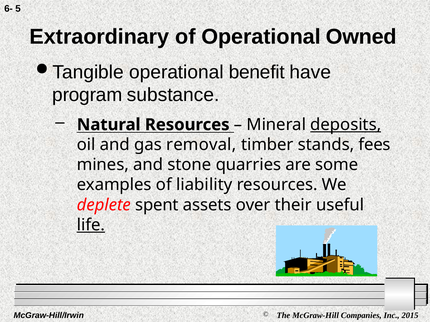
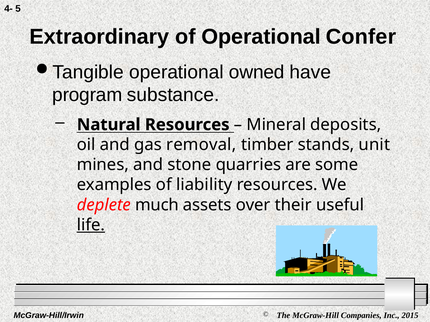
6-: 6- -> 4- (9, 9)
Owned: Owned -> Confer (361, 37)
benefit: benefit -> owned (257, 72)
deposits underline: present -> none (346, 125)
fees: fees -> unit (374, 145)
spent: spent -> much (157, 205)
